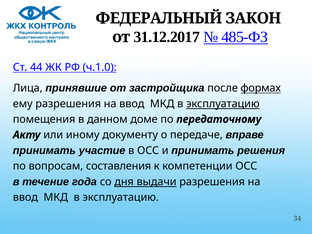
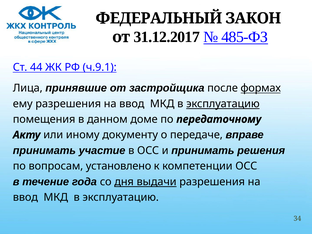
ч.1.0: ч.1.0 -> ч.9.1 (100, 67)
составления: составления -> установлено (119, 166)
